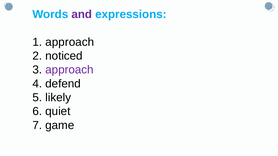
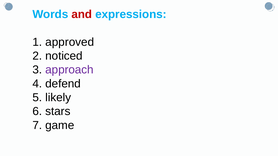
and colour: purple -> red (82, 14)
1 approach: approach -> approved (70, 42)
quiet: quiet -> stars (58, 112)
